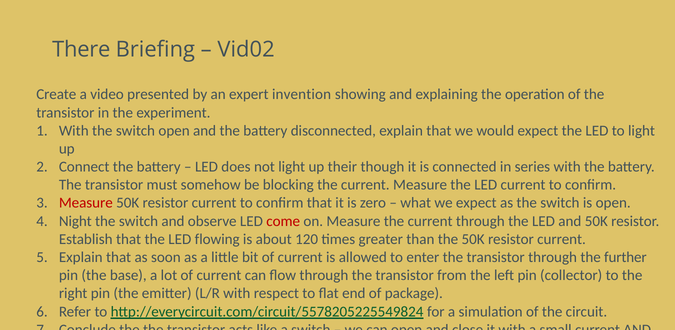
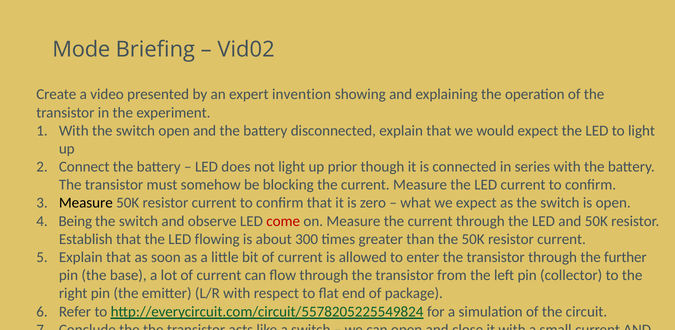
There: There -> Mode (81, 49)
their: their -> prior (342, 167)
Measure colour: red -> black (86, 203)
Night: Night -> Being (75, 221)
120: 120 -> 300 (307, 239)
